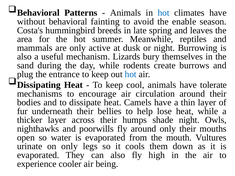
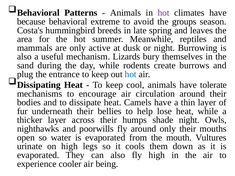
hot colour: blue -> purple (164, 13)
without: without -> because (31, 22)
fainting: fainting -> extreme (105, 22)
enable: enable -> groups (184, 22)
on only: only -> high (70, 146)
